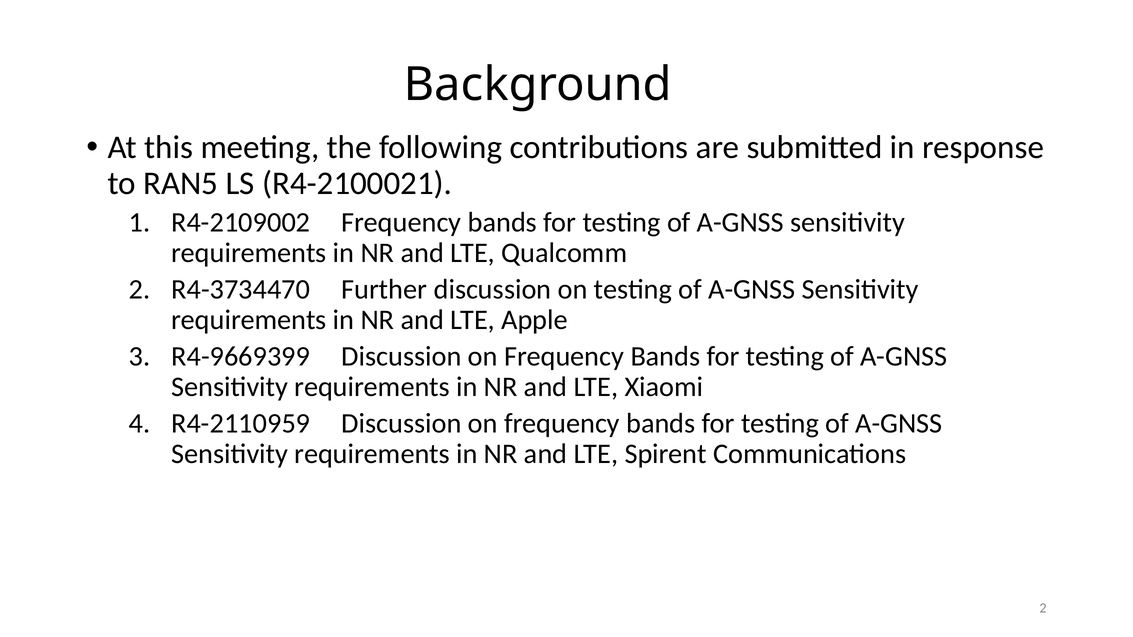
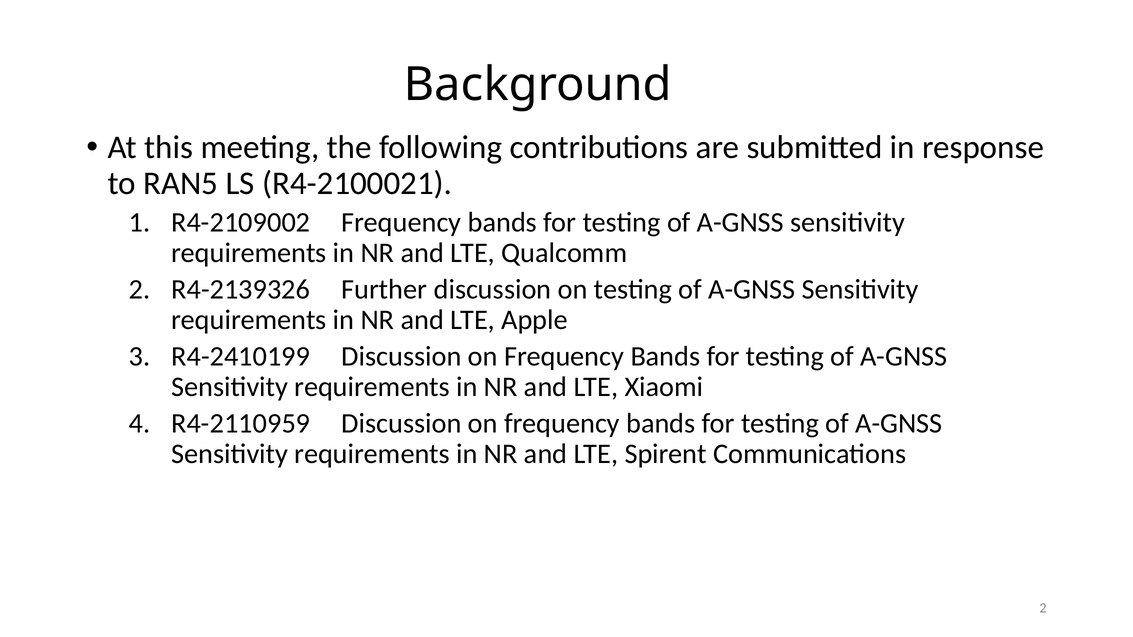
R4-3734470: R4-3734470 -> R4-2139326 (241, 289)
R4-9669399: R4-9669399 -> R4-2410199 (241, 356)
